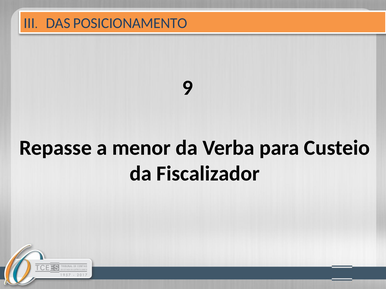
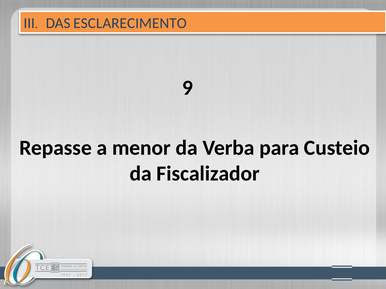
POSICIONAMENTO: POSICIONAMENTO -> ESCLARECIMENTO (130, 23)
